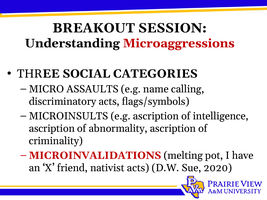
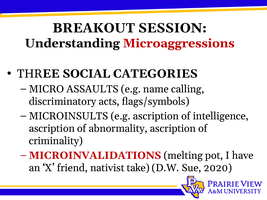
nativist acts: acts -> take (138, 168)
